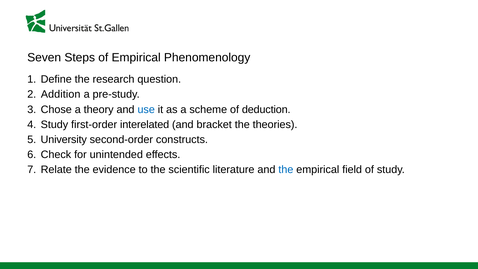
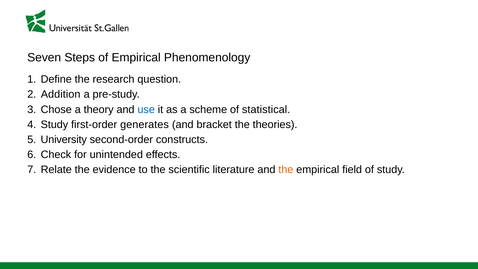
deduction: deduction -> statistical (266, 109)
interelated: interelated -> generates (145, 124)
the colour: blue -> orange (286, 170)
